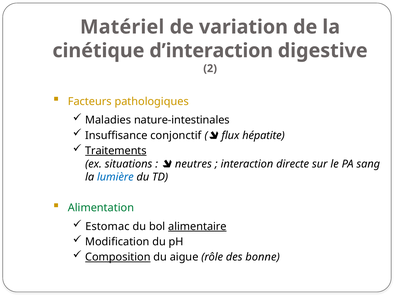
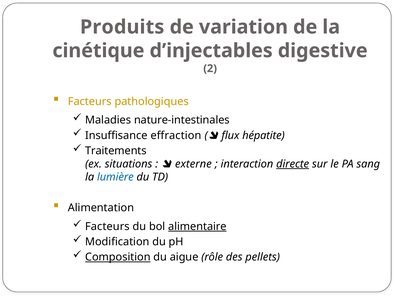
Matériel: Matériel -> Produits (122, 27)
d’interaction: d’interaction -> d’injectables (211, 51)
conjonctif: conjonctif -> effraction (176, 135)
Traitements underline: present -> none (116, 150)
neutres: neutres -> externe (193, 164)
directe underline: none -> present (293, 164)
Alimentation colour: green -> black (101, 207)
Estomac: Estomac -> Facteurs (107, 226)
bonne: bonne -> pellets (263, 257)
